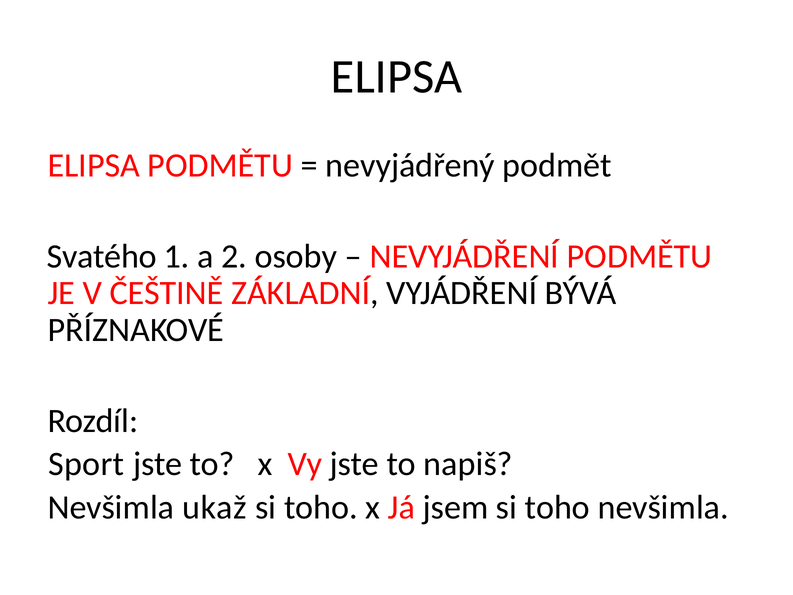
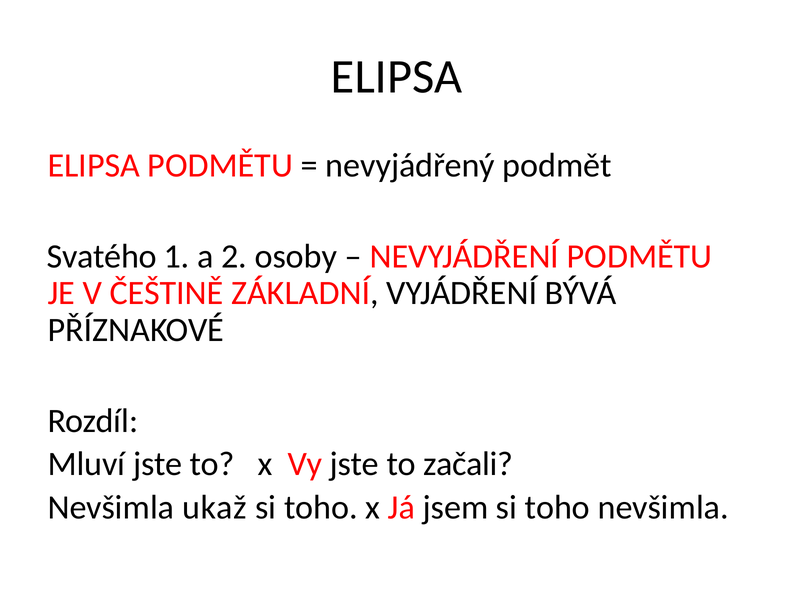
Sport: Sport -> Mluví (86, 464)
napiš: napiš -> začali (468, 464)
